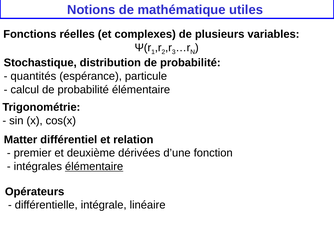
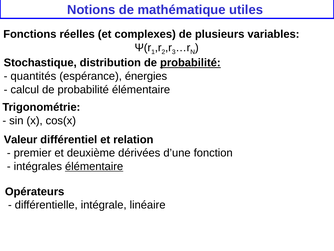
probabilité underline: none -> present (190, 63)
particule: particule -> énergies (146, 76)
Matter: Matter -> Valeur (21, 139)
